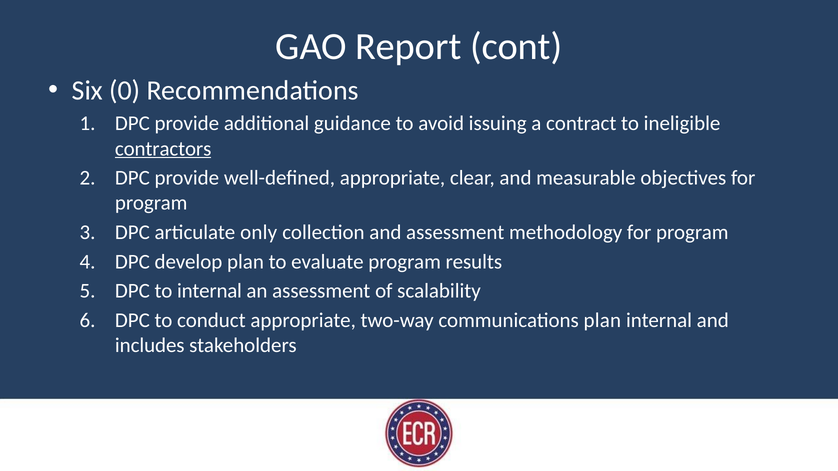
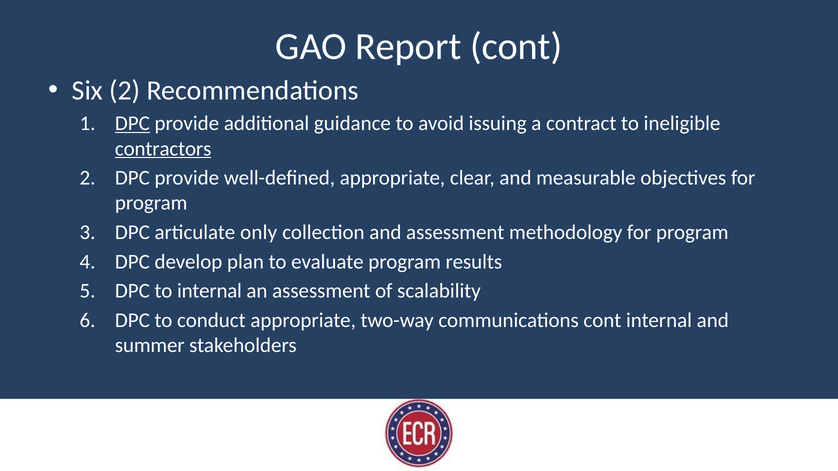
Six 0: 0 -> 2 (125, 91)
DPC underline: none -> present (132, 124)
communications plan: plan -> cont (602, 320)
includes: includes -> summer (150, 346)
